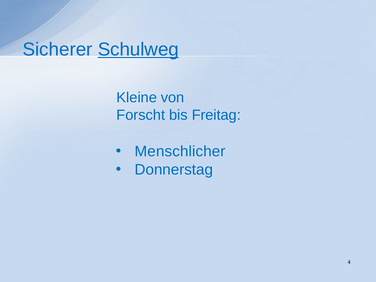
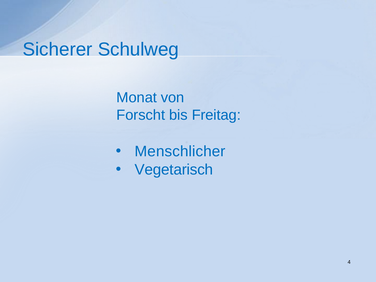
Schulweg underline: present -> none (138, 49)
Kleine: Kleine -> Monat (137, 98)
Donnerstag: Donnerstag -> Vegetarisch (174, 170)
